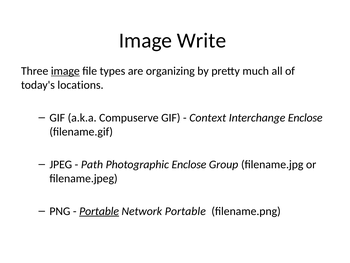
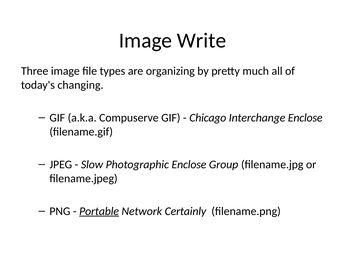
image underline: present -> none (65, 71)
locations: locations -> changing (81, 85)
Context: Context -> Chicago (208, 117)
Path: Path -> Slow (92, 164)
Network Portable: Portable -> Certainly (185, 211)
